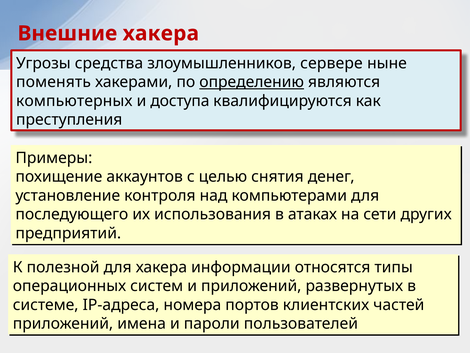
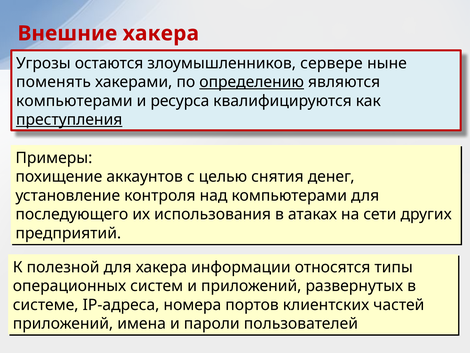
средства: средства -> остаются (109, 63)
компьютерных: компьютерных -> компьютерами (74, 101)
доступа: доступа -> ресурса (180, 101)
преступления underline: none -> present (69, 120)
